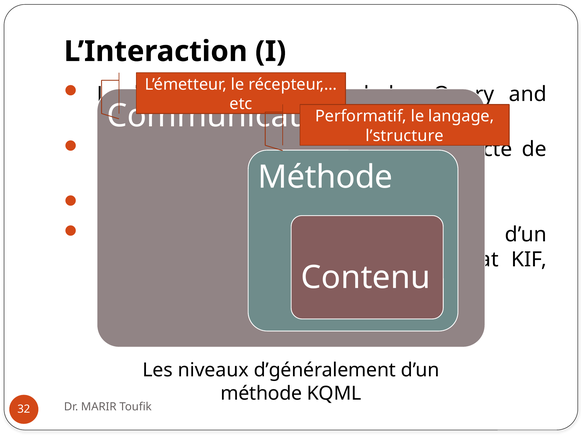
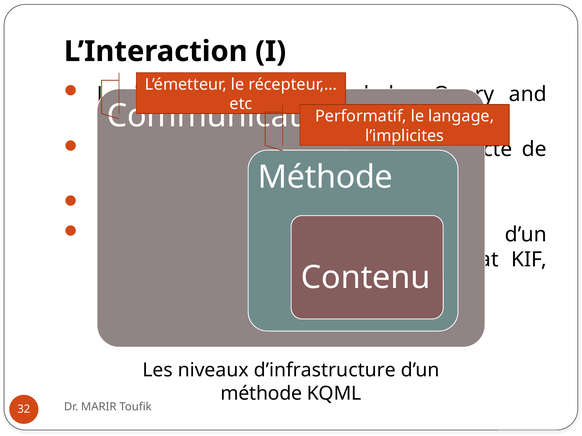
l’structure: l’structure -> l’implicites (405, 136)
d’généralement: d’généralement -> d’infrastructure (325, 370)
